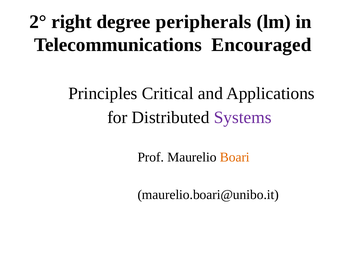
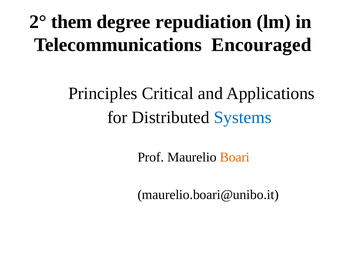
right: right -> them (72, 22)
peripherals: peripherals -> repudiation (204, 22)
Systems colour: purple -> blue (243, 118)
